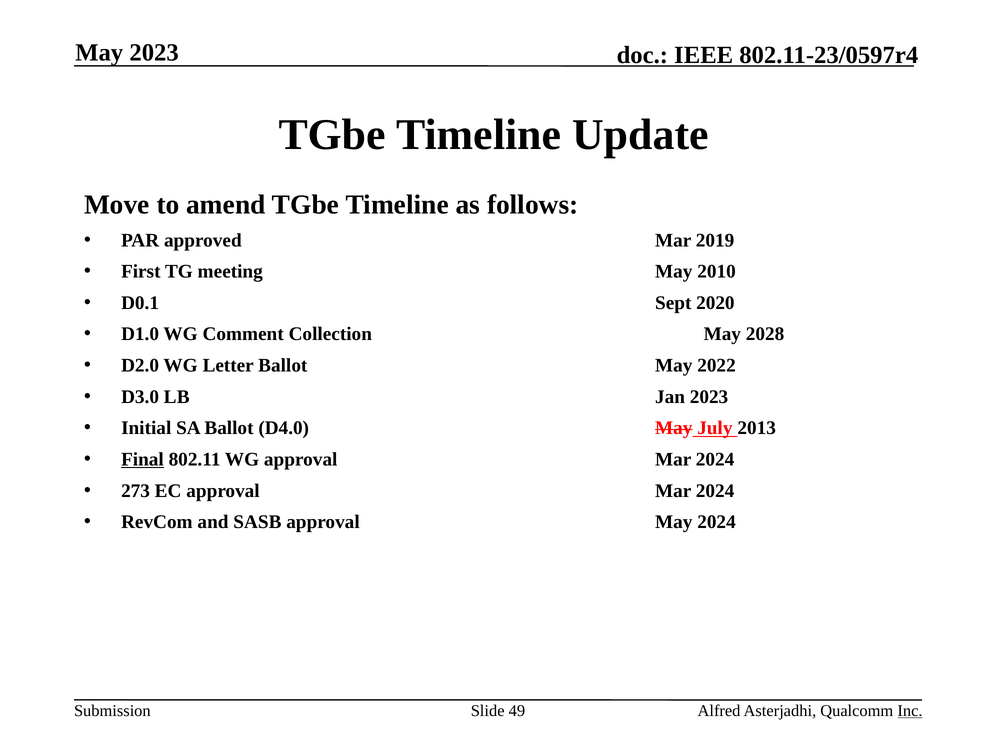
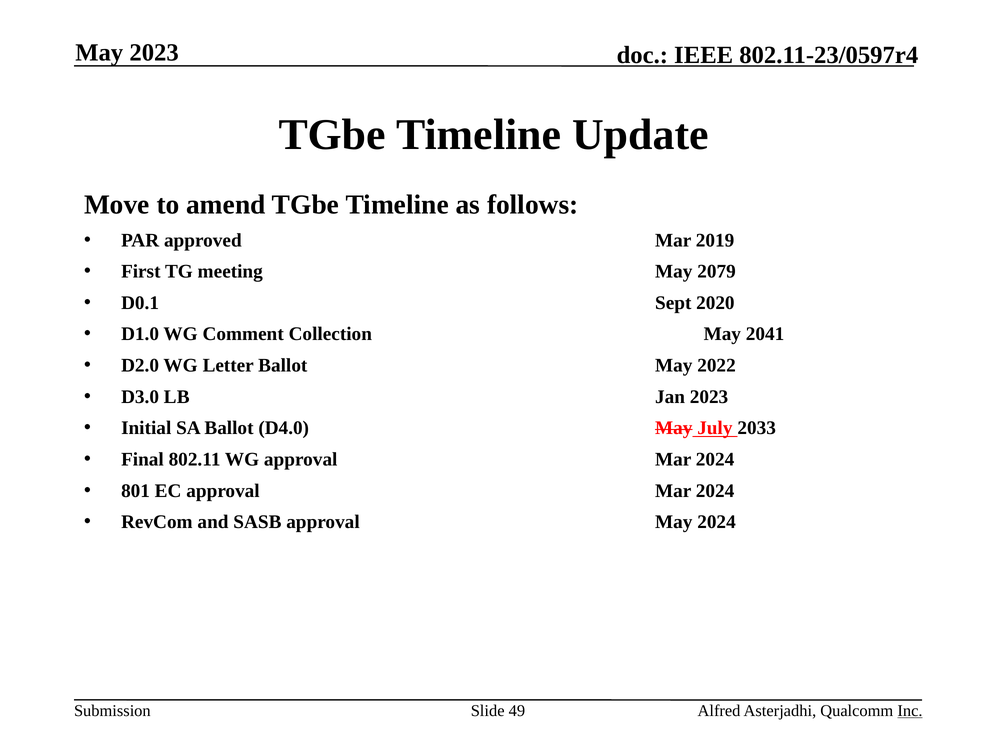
2010: 2010 -> 2079 (717, 272)
2028: 2028 -> 2041 (765, 334)
2013: 2013 -> 2033 (757, 428)
Final underline: present -> none (142, 459)
273: 273 -> 801 (136, 491)
